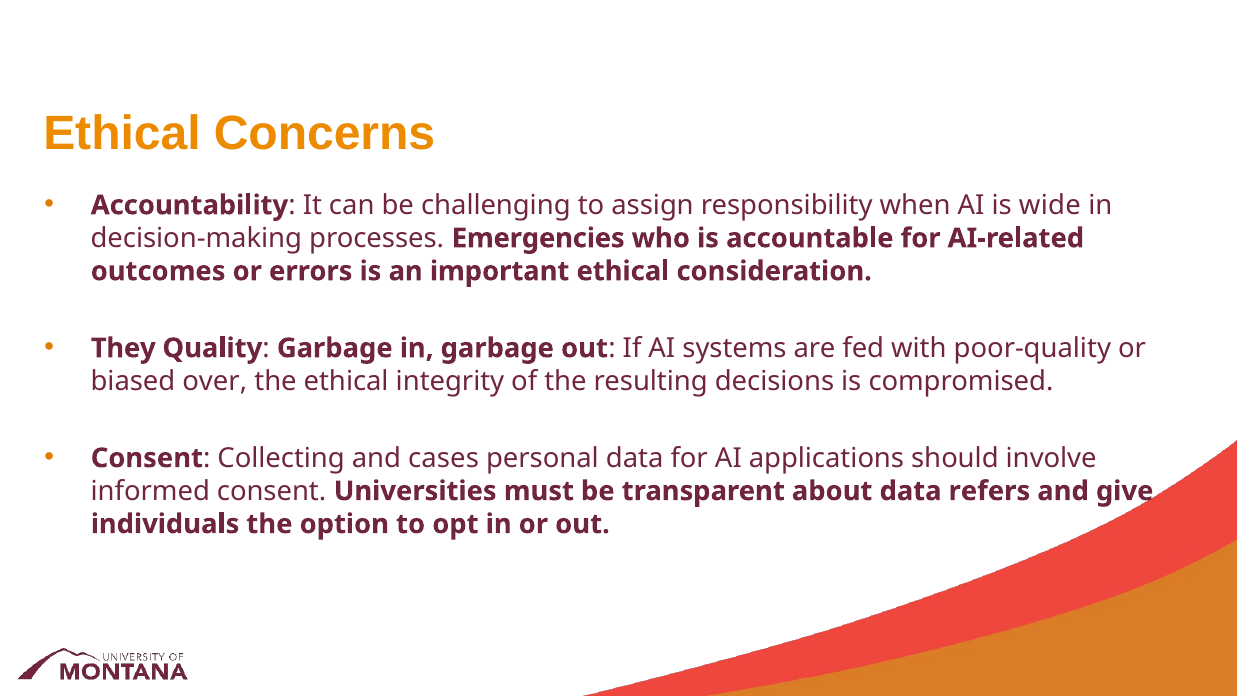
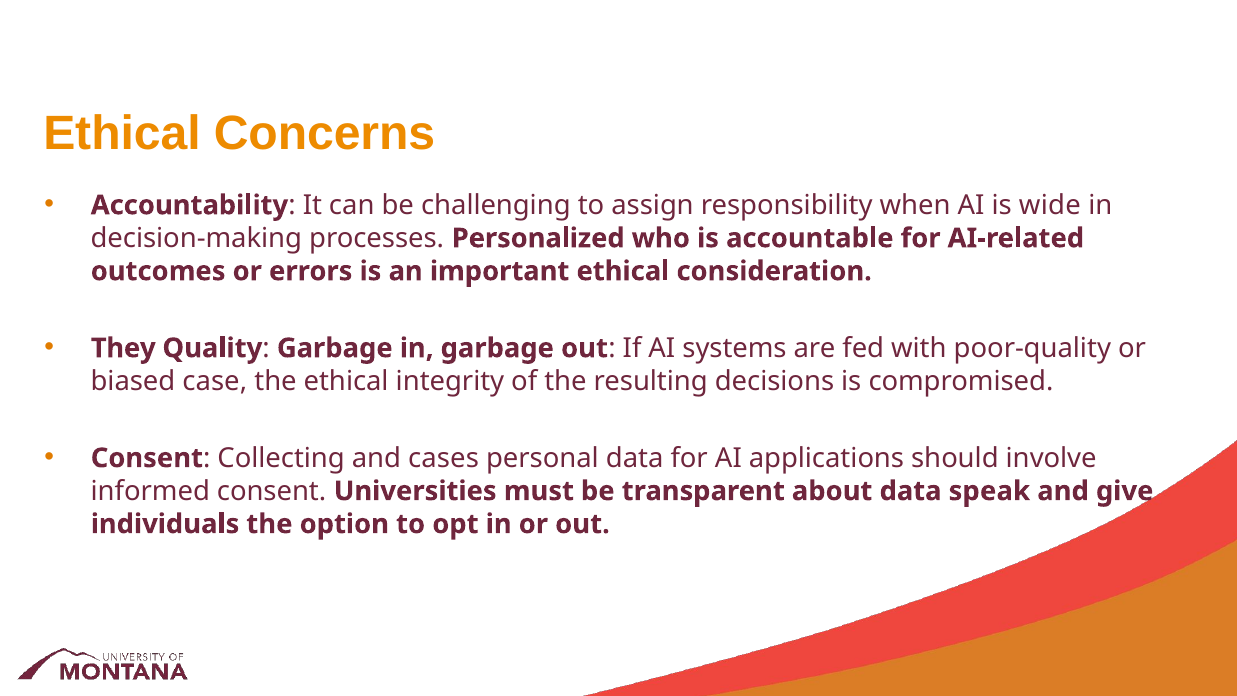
Emergencies: Emergencies -> Personalized (538, 238)
over: over -> case (215, 381)
refers: refers -> speak (989, 491)
